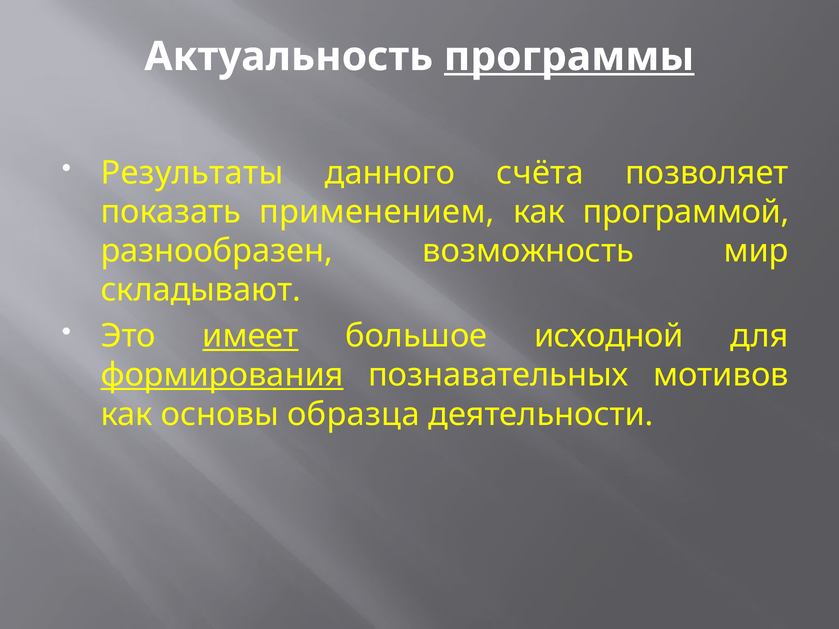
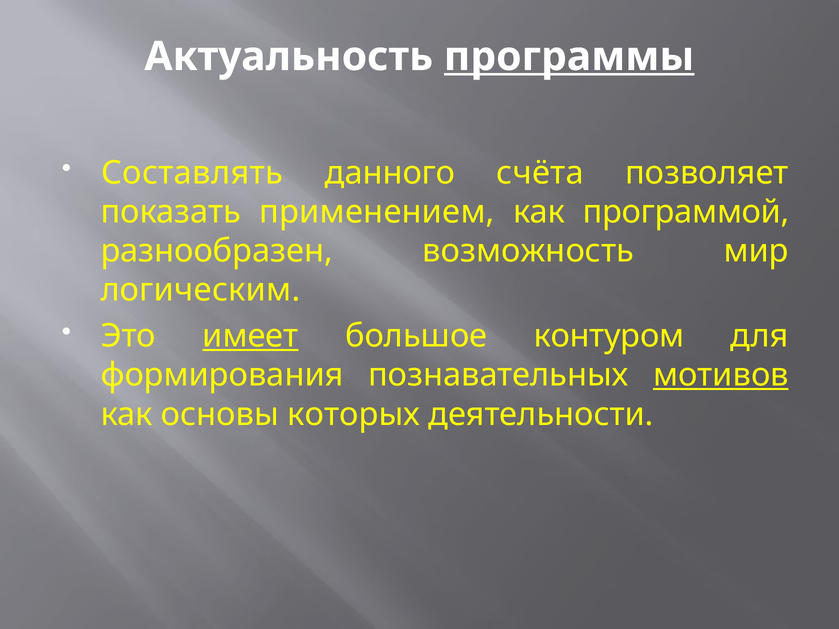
Результаты: Результаты -> Составлять (192, 173)
складывают: складывают -> логическим (200, 290)
исходной: исходной -> контуром (609, 336)
формирования underline: present -> none (222, 375)
мотивов underline: none -> present (721, 375)
образца: образца -> которых (354, 414)
